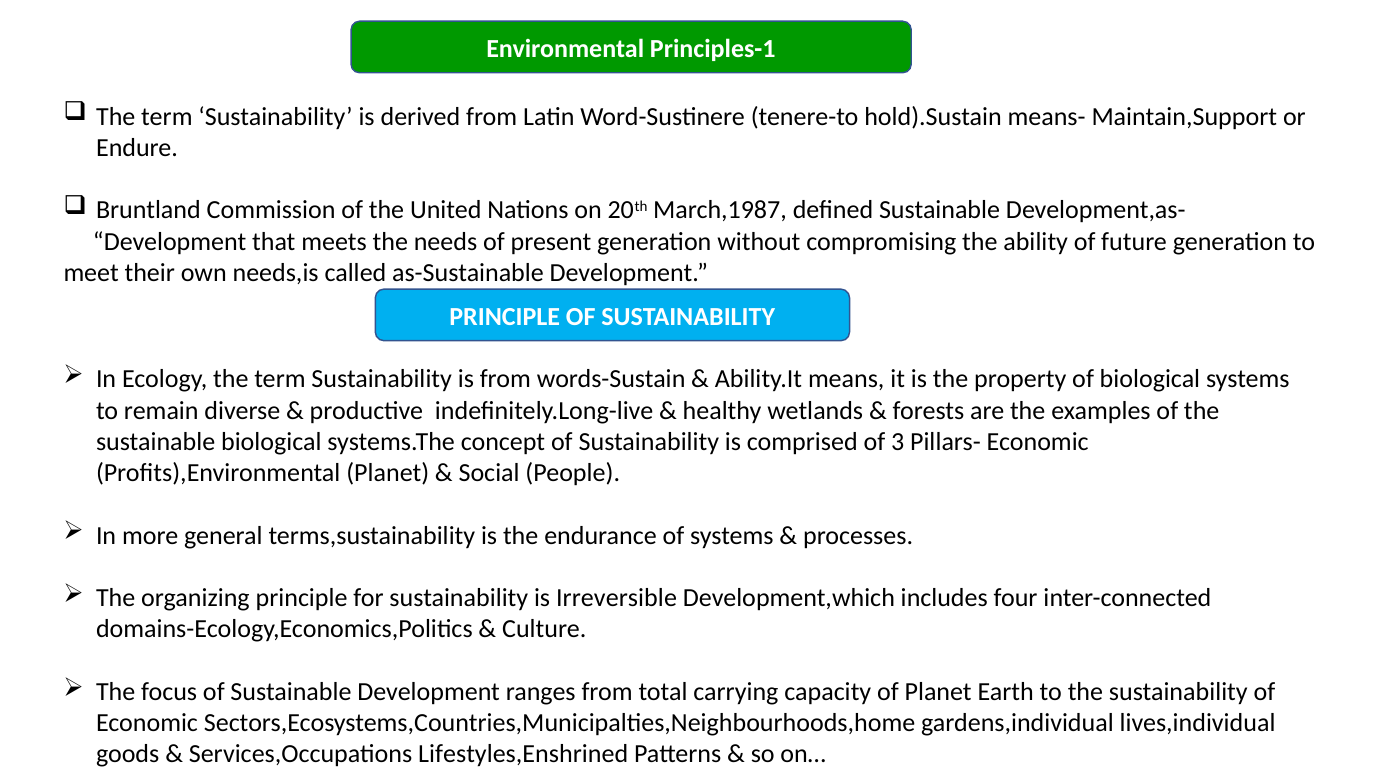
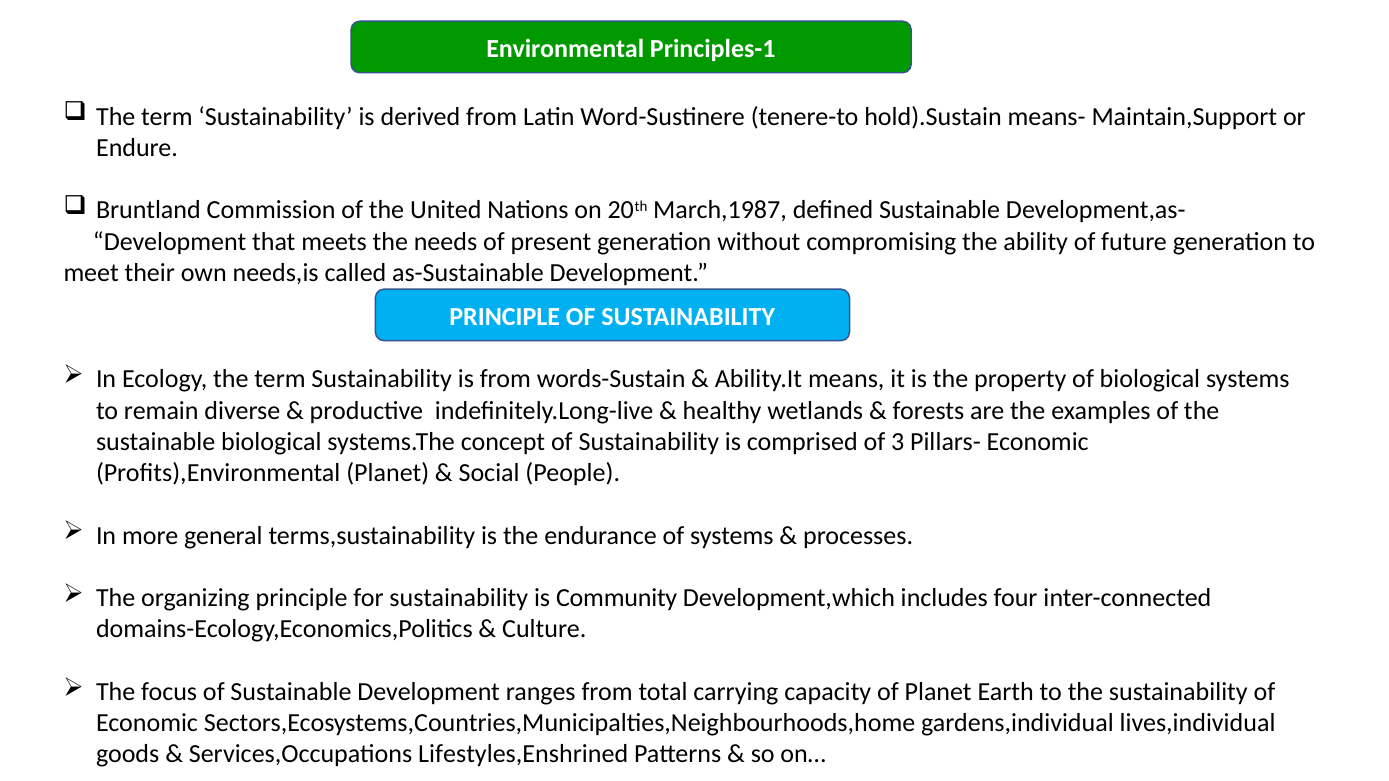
Irreversible: Irreversible -> Community (617, 598)
